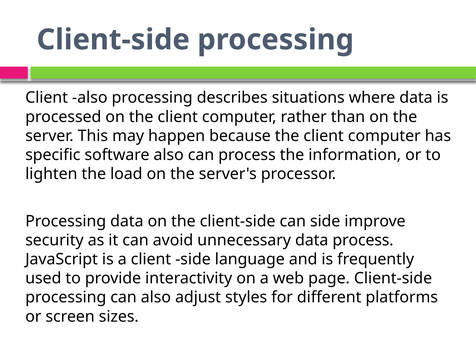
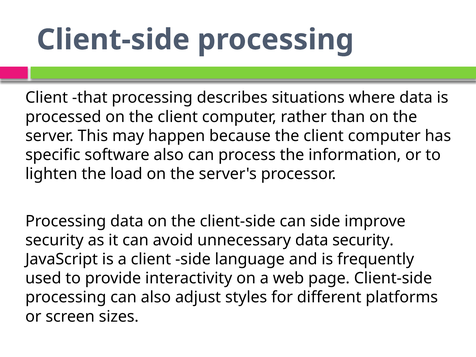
Client also: also -> that (90, 98)
data process: process -> security (363, 240)
